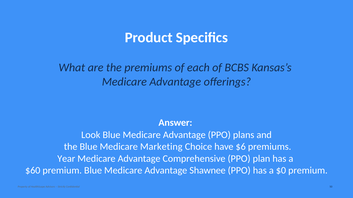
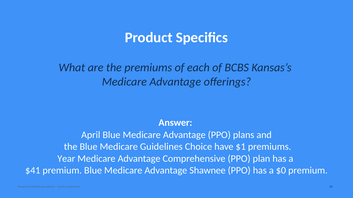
Look: Look -> April (91, 135)
Marketing: Marketing -> Guidelines (161, 147)
$6: $6 -> $1 (241, 147)
$60: $60 -> $41 (33, 171)
